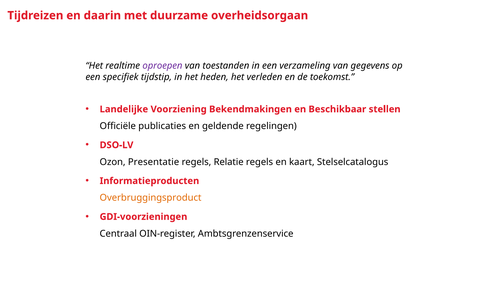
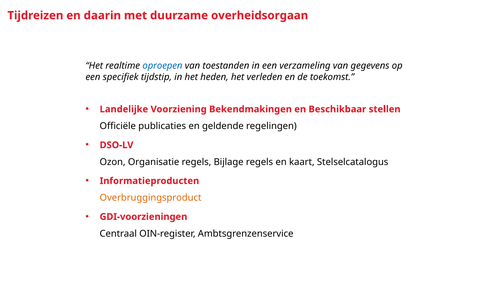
oproepen colour: purple -> blue (162, 66)
Presentatie: Presentatie -> Organisatie (154, 162)
Relatie: Relatie -> Bijlage (229, 162)
